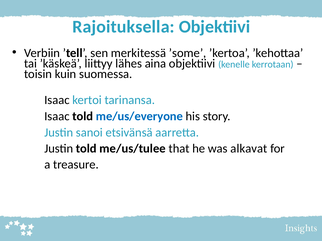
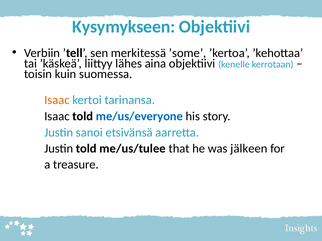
Rajoituksella: Rajoituksella -> Kysymykseen (124, 27)
Isaac colour: black -> orange (57, 100)
alkavat: alkavat -> jälkeen (249, 149)
